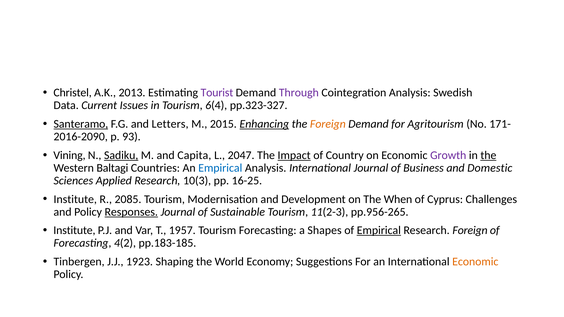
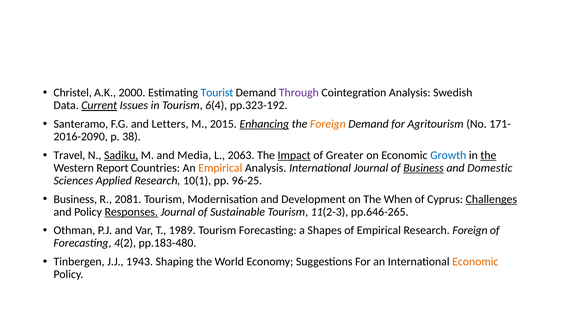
2013: 2013 -> 2000 (132, 93)
Tourist colour: purple -> blue (217, 93)
Current underline: none -> present (99, 106)
pp.323-327: pp.323-327 -> pp.323-192 (259, 106)
Santeramo underline: present -> none (81, 124)
93: 93 -> 38 (131, 137)
Vining: Vining -> Travel (69, 155)
Capita: Capita -> Media (194, 155)
2047: 2047 -> 2063 (241, 155)
Country: Country -> Greater (345, 155)
Growth colour: purple -> blue (448, 155)
Baltagi: Baltagi -> Report (112, 168)
Empirical colour: blue -> orange (220, 168)
Business underline: none -> present (424, 168)
10(3: 10(3 -> 10(1 (197, 181)
16-25: 16-25 -> 96-25 (247, 181)
Institute: Institute -> Business (75, 199)
2085: 2085 -> 2081 (128, 199)
Challenges underline: none -> present (491, 199)
pp.956-265: pp.956-265 -> pp.646-265 (380, 212)
Institute: Institute -> Othman (74, 231)
1957: 1957 -> 1989 (182, 231)
Empirical underline: present -> none (379, 231)
pp.183-185: pp.183-185 -> pp.183-480 (167, 243)
1923: 1923 -> 1943 (140, 262)
